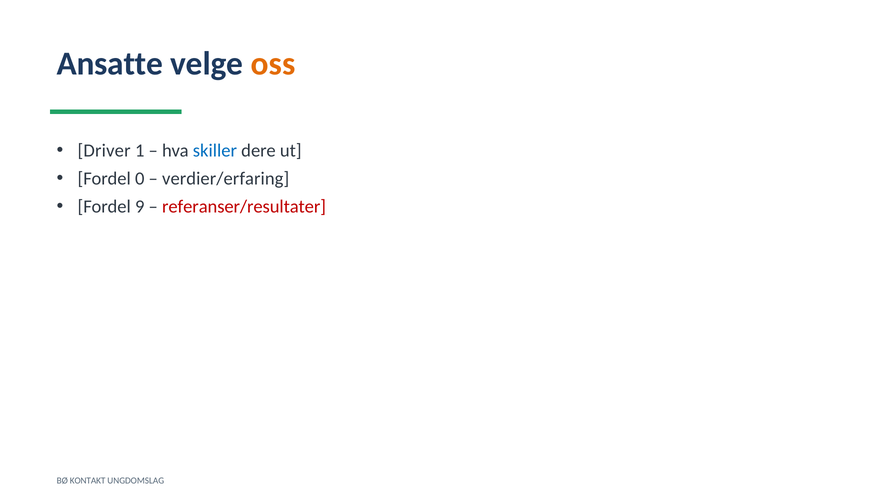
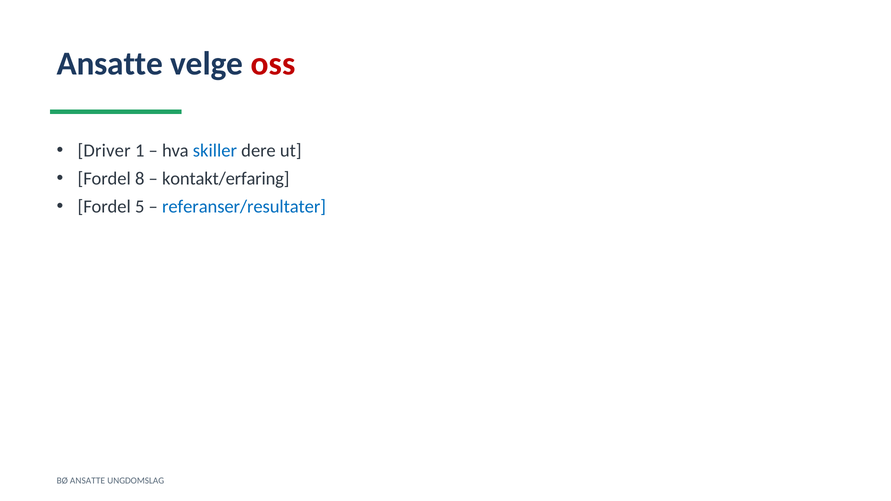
oss colour: orange -> red (273, 64)
0: 0 -> 8 (140, 179)
verdier/erfaring: verdier/erfaring -> kontakt/erfaring (226, 179)
9: 9 -> 5 (140, 207)
referanser/resultater colour: red -> blue (244, 207)
BØ KONTAKT: KONTAKT -> ANSATTE (88, 481)
